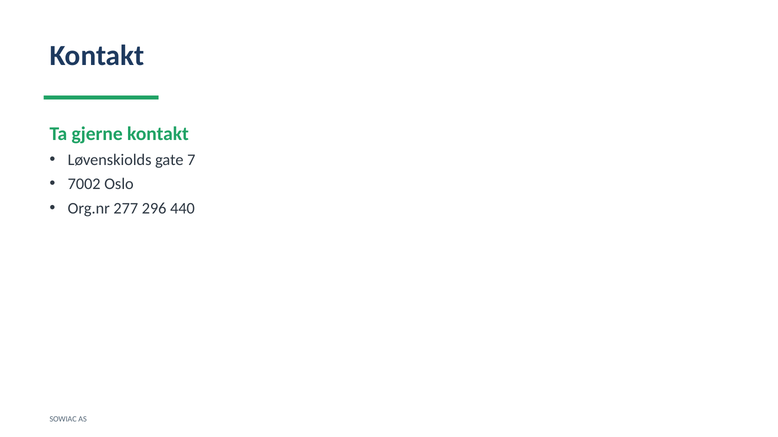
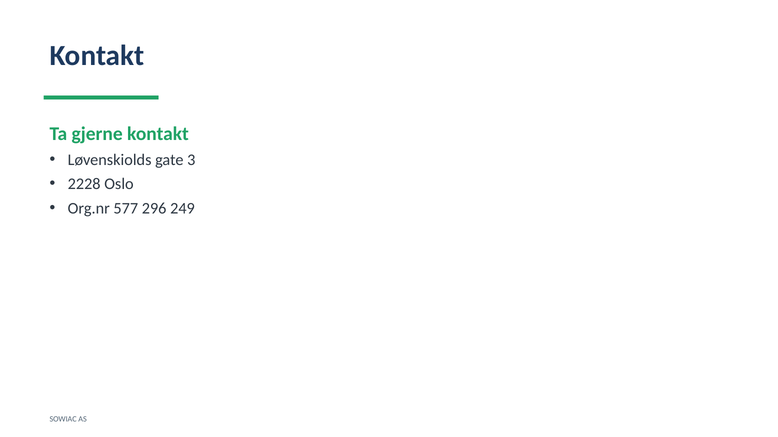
7: 7 -> 3 (191, 160)
7002: 7002 -> 2228 (84, 184)
277: 277 -> 577 (126, 209)
440: 440 -> 249 (182, 209)
